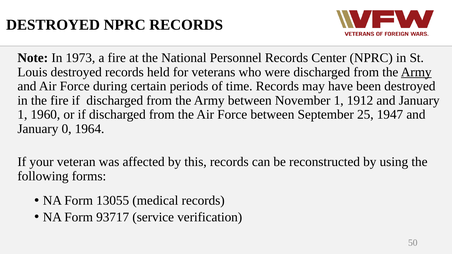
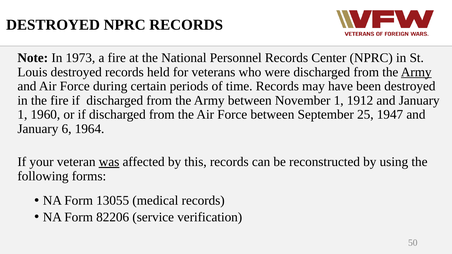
0: 0 -> 6 (67, 129)
was underline: none -> present (109, 162)
93717: 93717 -> 82206 (113, 217)
